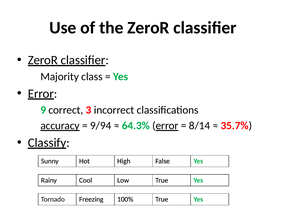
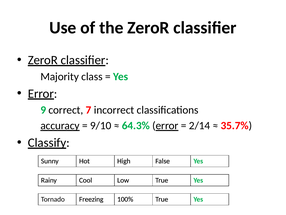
3: 3 -> 7 (89, 110)
9/94: 9/94 -> 9/10 (101, 125)
8/14: 8/14 -> 2/14 (200, 125)
